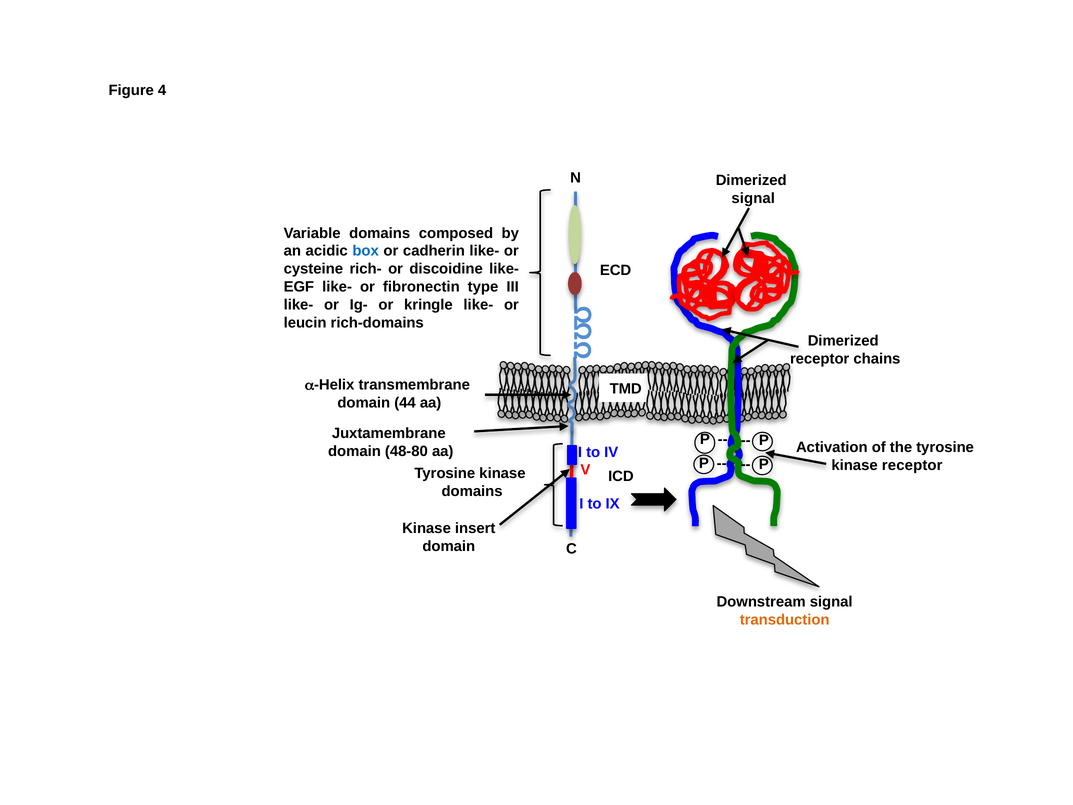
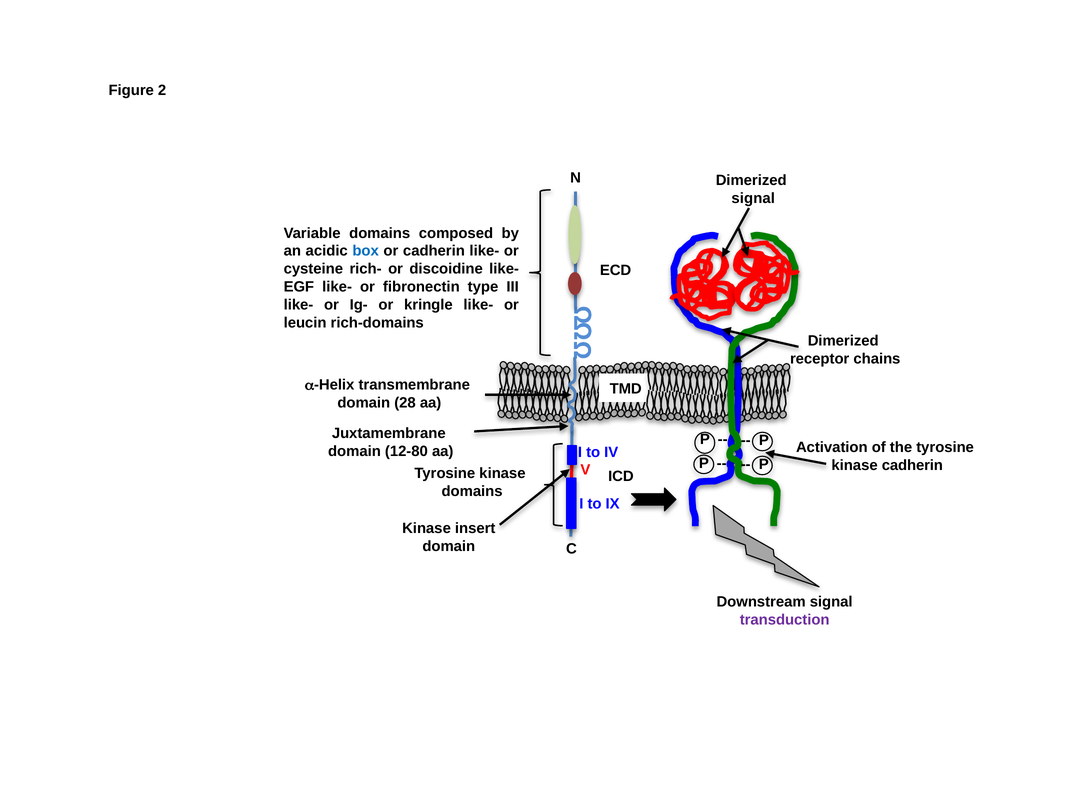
4: 4 -> 2 (162, 91)
44: 44 -> 28 (405, 403)
48-80: 48-80 -> 12-80 (406, 451)
kinase receptor: receptor -> cadherin (912, 465)
transduction colour: orange -> purple (785, 620)
